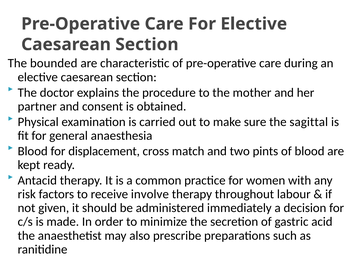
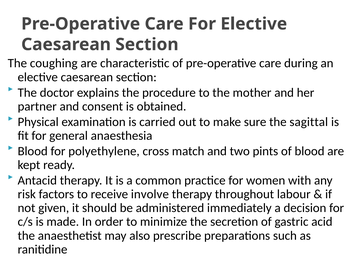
bounded: bounded -> coughing (54, 63)
displacement: displacement -> polyethylene (104, 151)
